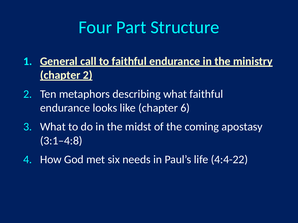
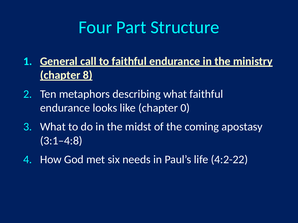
chapter 2: 2 -> 8 (88, 75)
6: 6 -> 0 (185, 108)
4:4-22: 4:4-22 -> 4:2-22 (229, 160)
